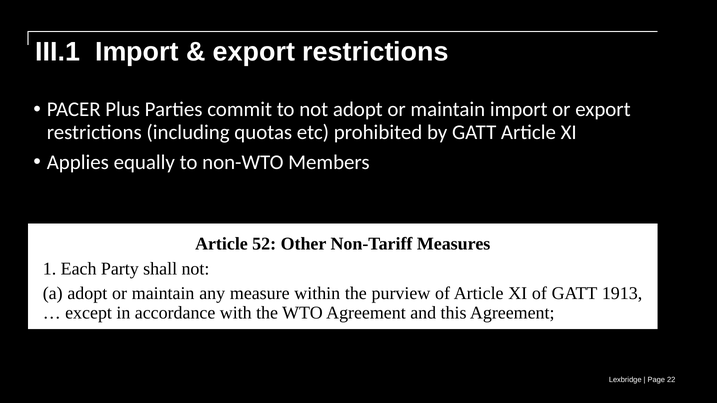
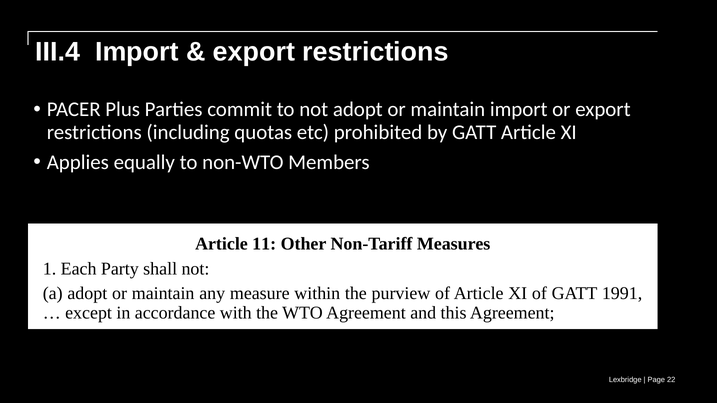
III.1: III.1 -> III.4 (58, 52)
52: 52 -> 11 (264, 244)
1913: 1913 -> 1991 (622, 294)
